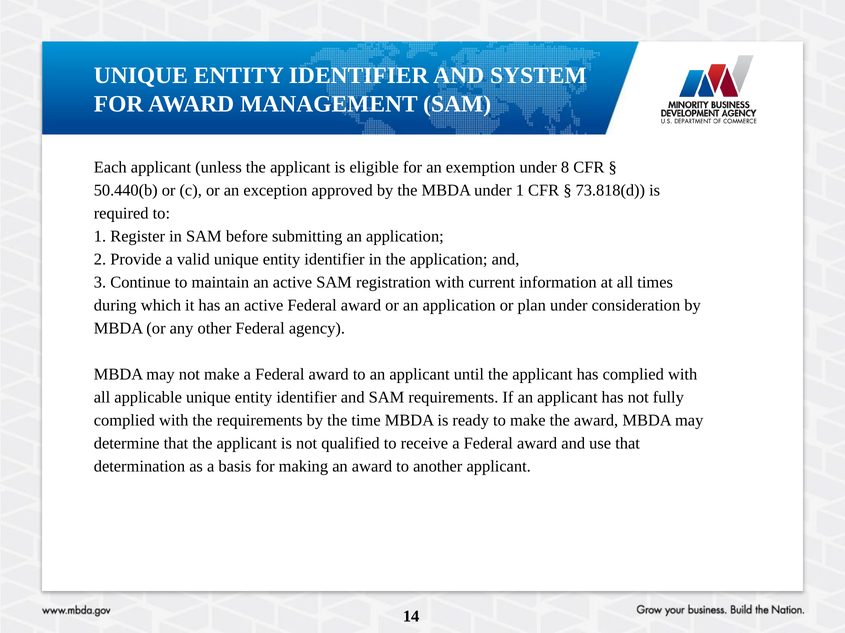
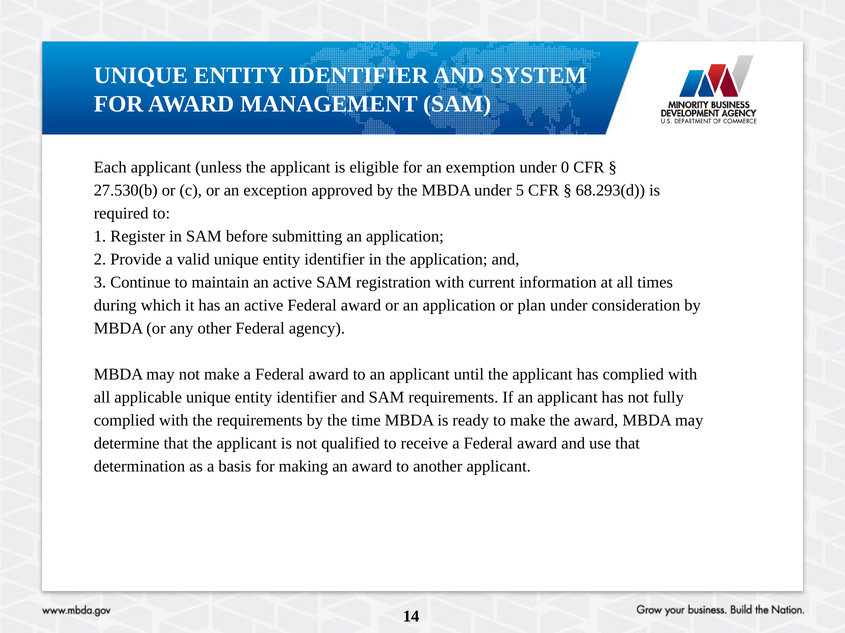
8: 8 -> 0 (565, 167)
50.440(b: 50.440(b -> 27.530(b (126, 190)
under 1: 1 -> 5 (520, 190)
73.818(d: 73.818(d -> 68.293(d (610, 190)
